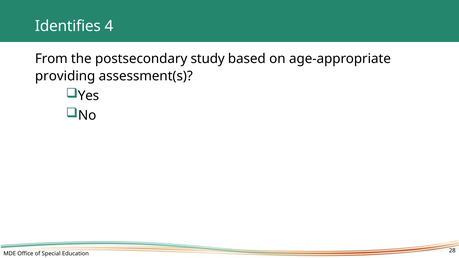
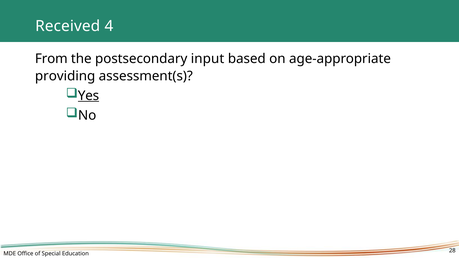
Identifies: Identifies -> Received (68, 26)
study: study -> input (208, 59)
Yes underline: none -> present (89, 96)
